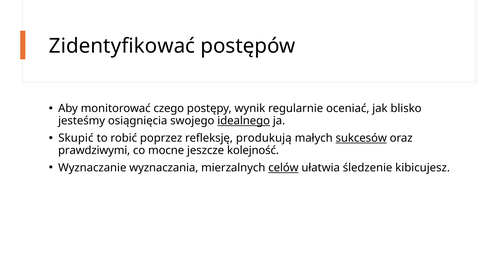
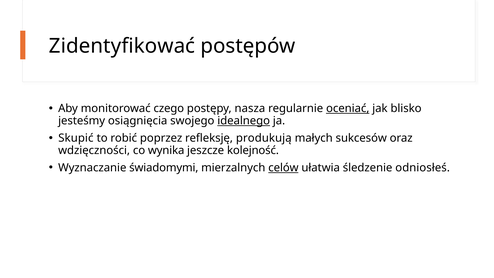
wynik: wynik -> nasza (250, 108)
oceniać underline: none -> present (348, 108)
sukcesów underline: present -> none (361, 138)
prawdziwymi: prawdziwymi -> wdzięczności (94, 150)
mocne: mocne -> wynika (166, 150)
wyznaczania: wyznaczania -> świadomymi (164, 168)
kibicujesz: kibicujesz -> odniosłeś (423, 168)
